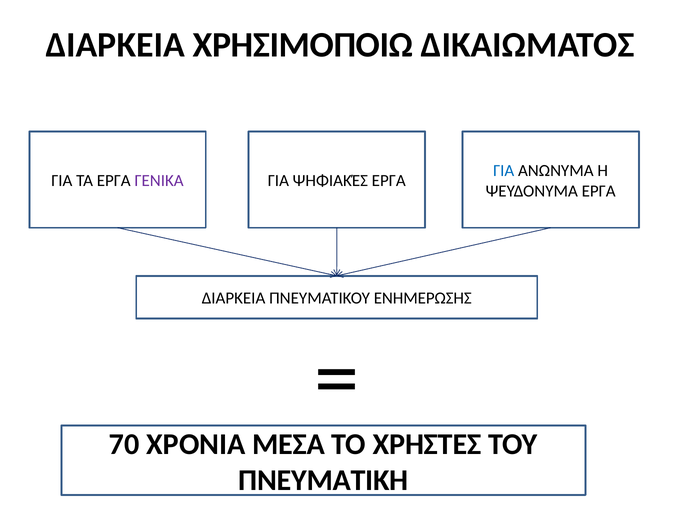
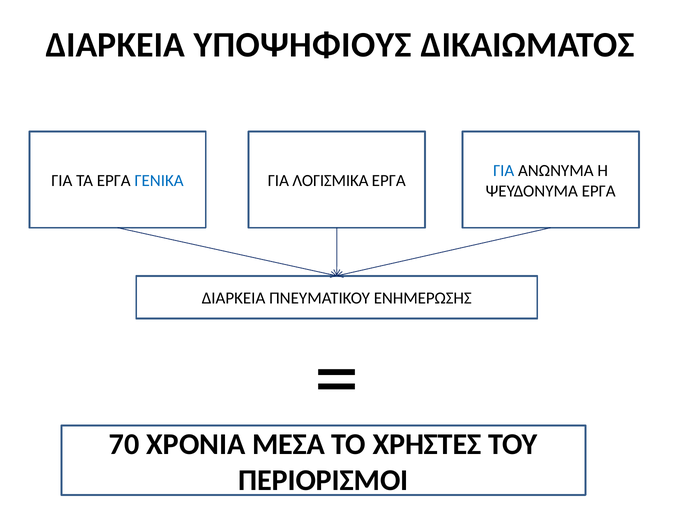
ΧΡΗΣΙΜΟΠΟΙΩ: ΧΡΗΣΙΜΟΠΟΙΩ -> ΥΠΟΨΗΦΙΟΥΣ (303, 45)
ΓΕΝΙΚΑ colour: purple -> blue (159, 181)
ΨΗΦΙΑΚΈΣ: ΨΗΦΙΑΚΈΣ -> ΛΟΓΙΣΜΙΚΑ (330, 181)
ΠΝΕΥΜΑΤΙΚΗ: ΠΝΕΥΜΑΤΙΚΗ -> ΠΕΡΙΟΡΙΣΜΟΙ (323, 481)
